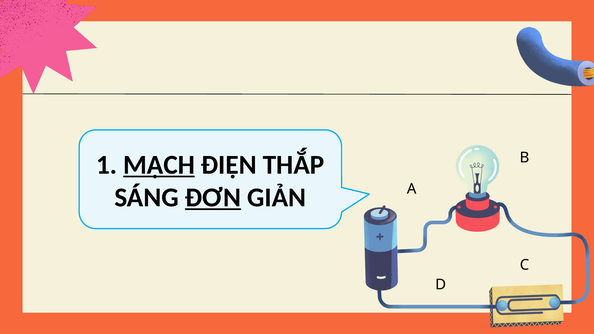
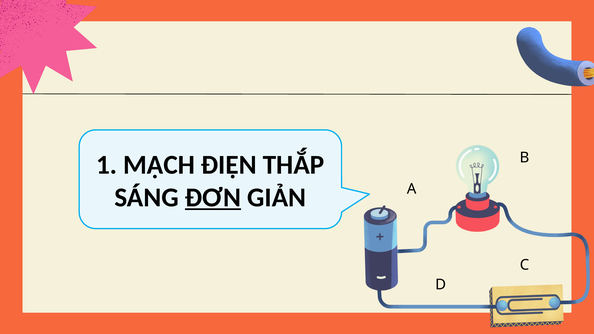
MẠCH underline: present -> none (159, 165)
